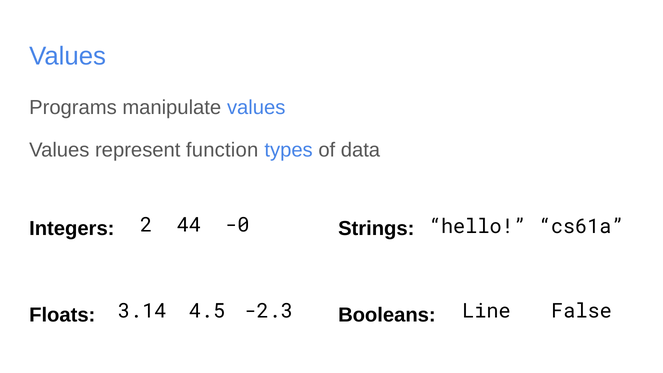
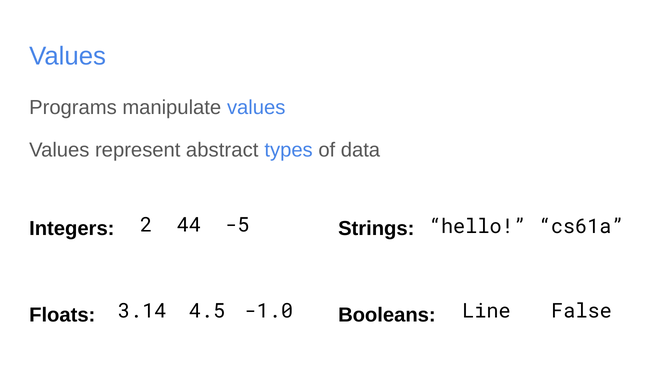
function: function -> abstract (222, 150)
-0: -0 -> -5 (237, 225)
-2.3: -2.3 -> -1.0 (269, 311)
